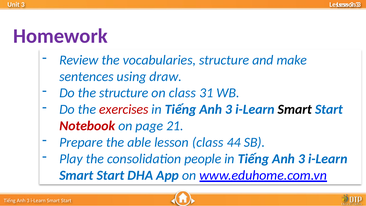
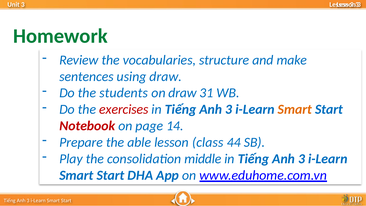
Homework colour: purple -> green (60, 36)
the structure: structure -> students (124, 93)
on class: class -> draw (183, 93)
Smart colour: black -> orange (295, 109)
21: 21 -> 14 (175, 126)
people: people -> middle (203, 159)
